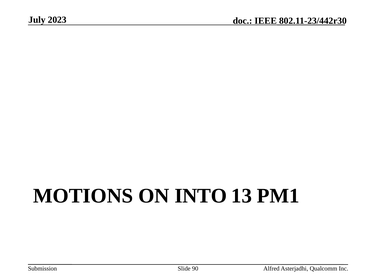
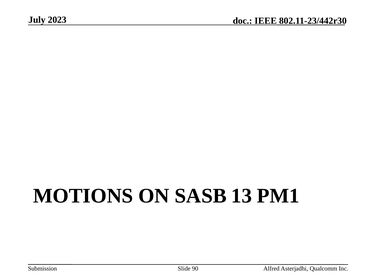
INTO: INTO -> SASB (201, 196)
